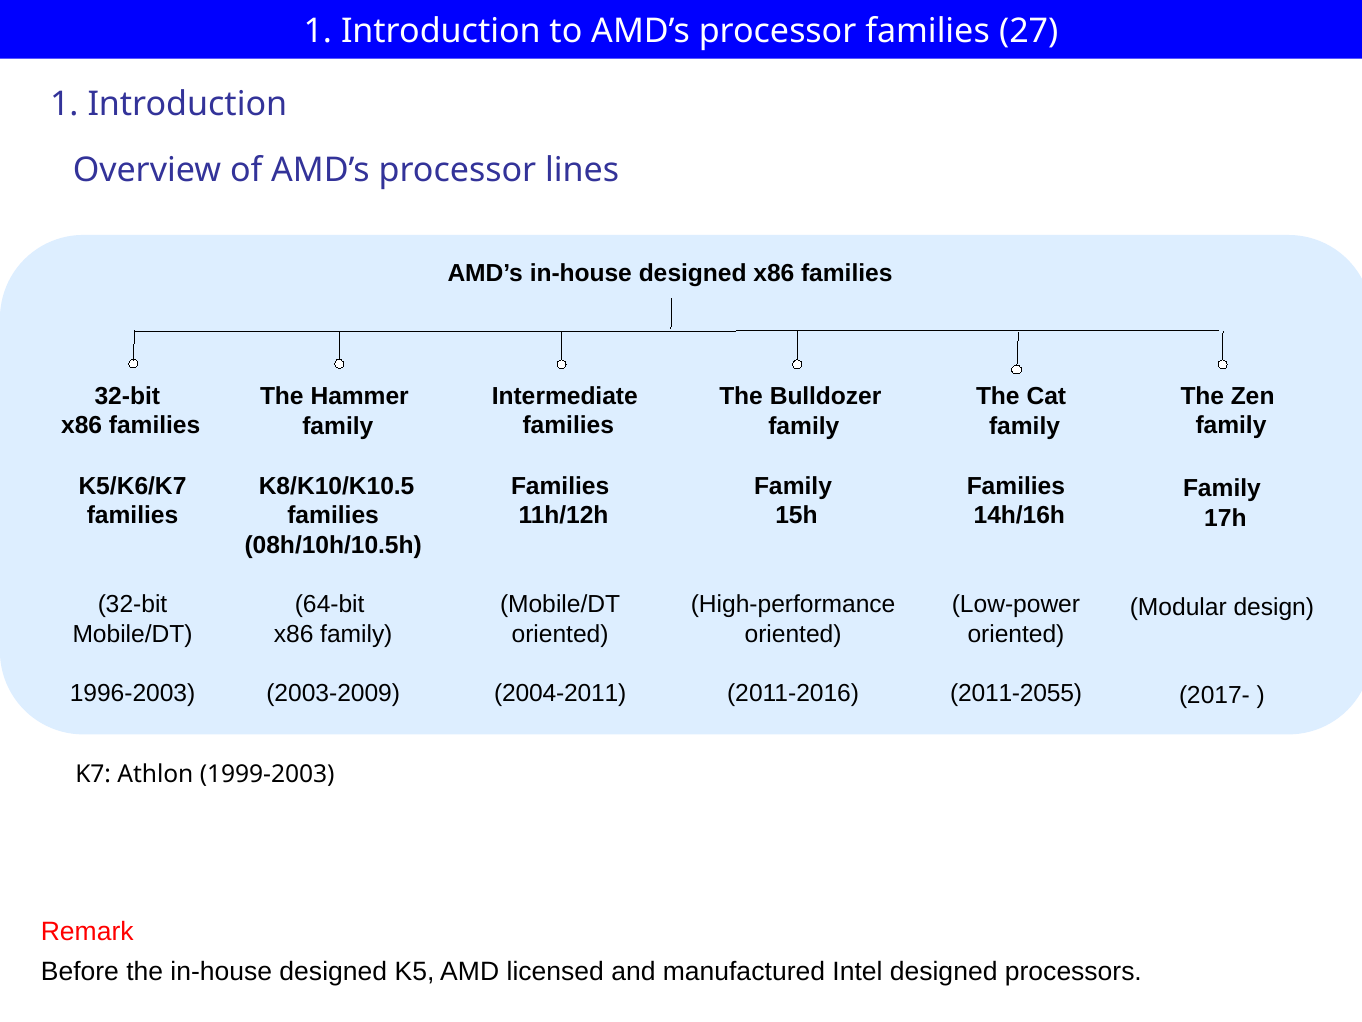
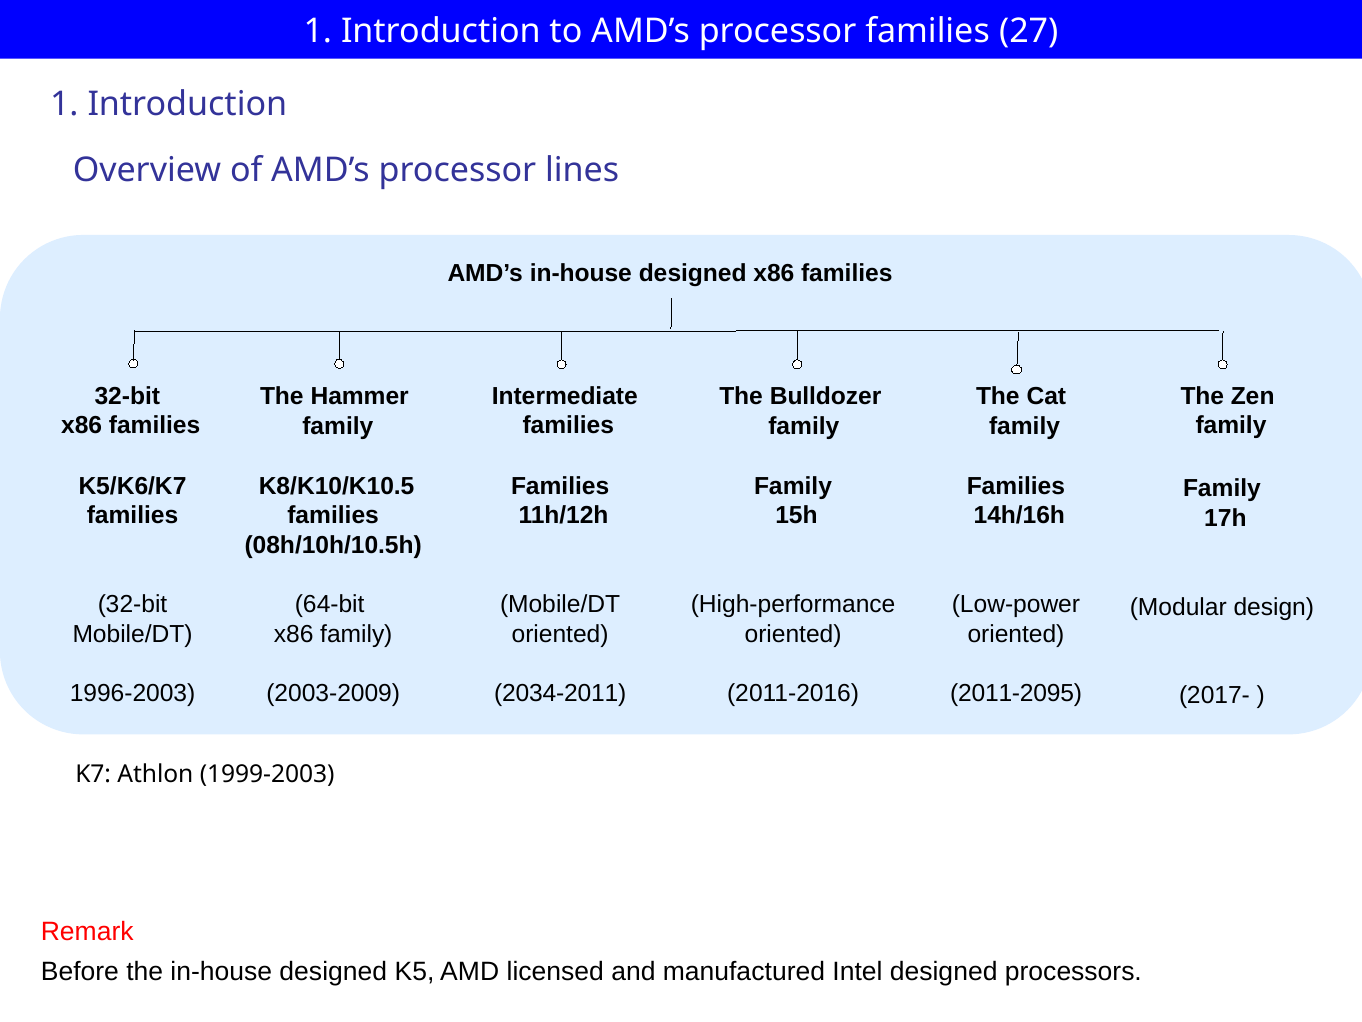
2004-2011: 2004-2011 -> 2034-2011 (560, 693)
2011-2055: 2011-2055 -> 2011-2095 (1016, 693)
